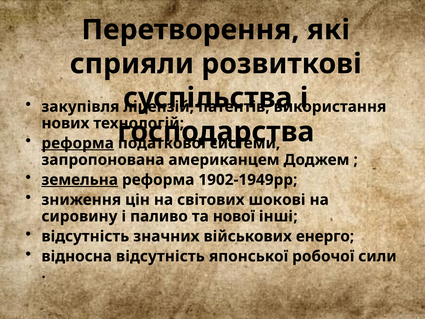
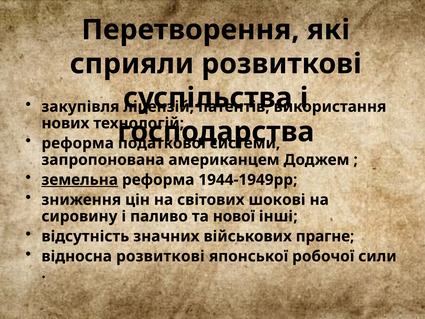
реформа underline: present -> none (78, 143)
1902-1949рр: 1902-1949рр -> 1944-1949рр (248, 180)
енерго: енерго -> прагне (325, 236)
відносна відсутність: відсутність -> розвиткові (160, 256)
